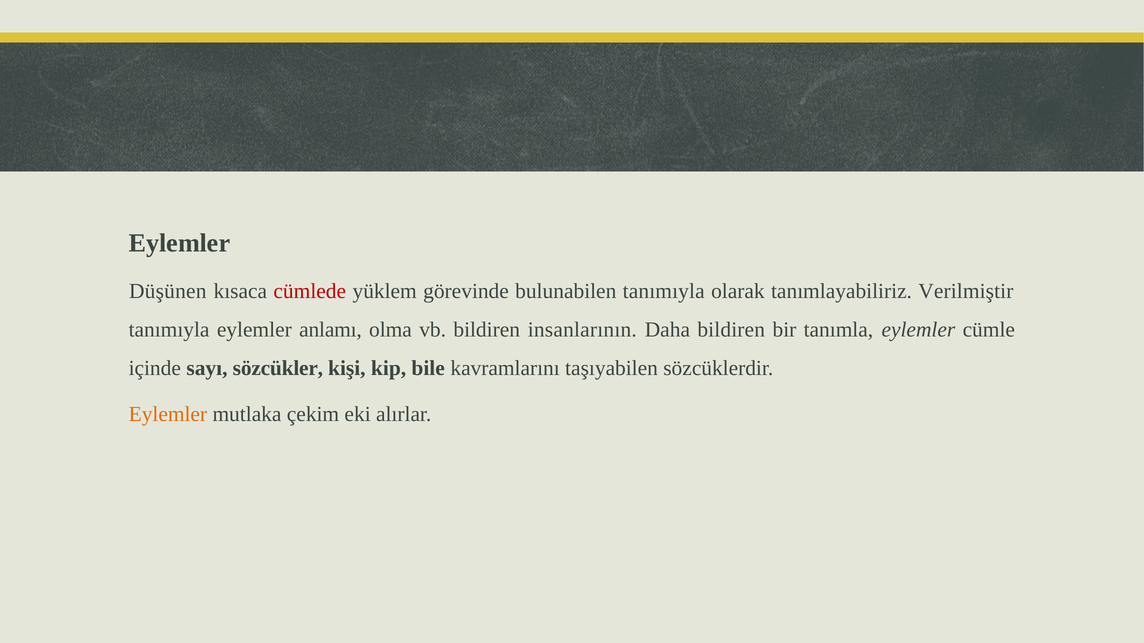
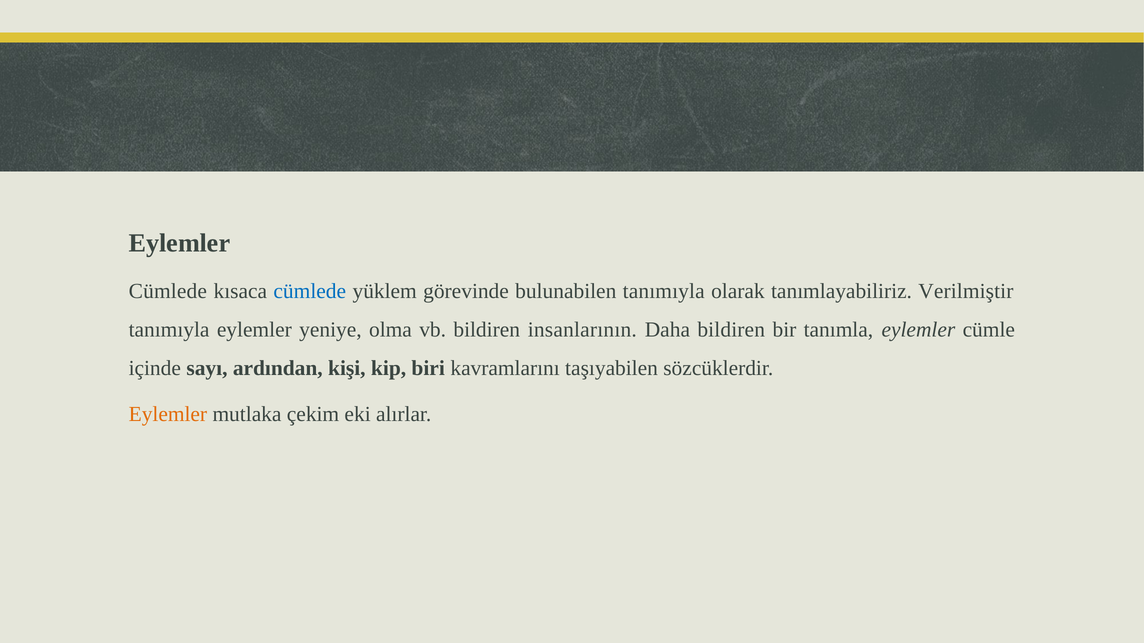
Düşünen: Düşünen -> Cümlede (168, 291)
cümlede colour: red -> blue (310, 291)
anlamı: anlamı -> yeniye (330, 330)
sözcükler: sözcükler -> ardından (278, 369)
bile: bile -> biri (428, 369)
